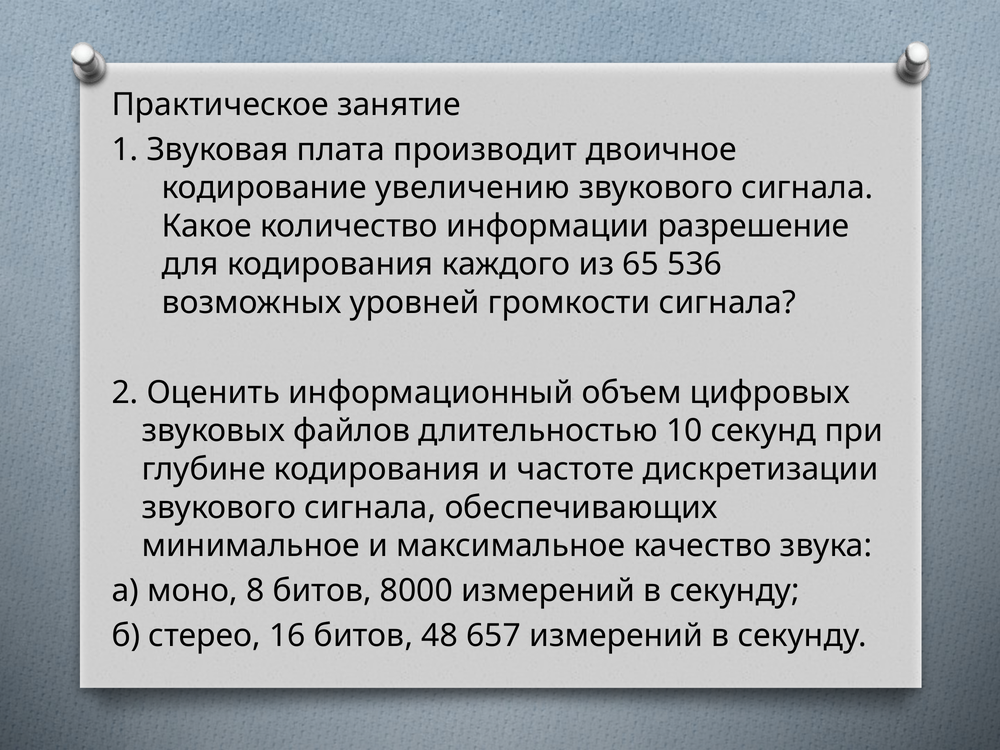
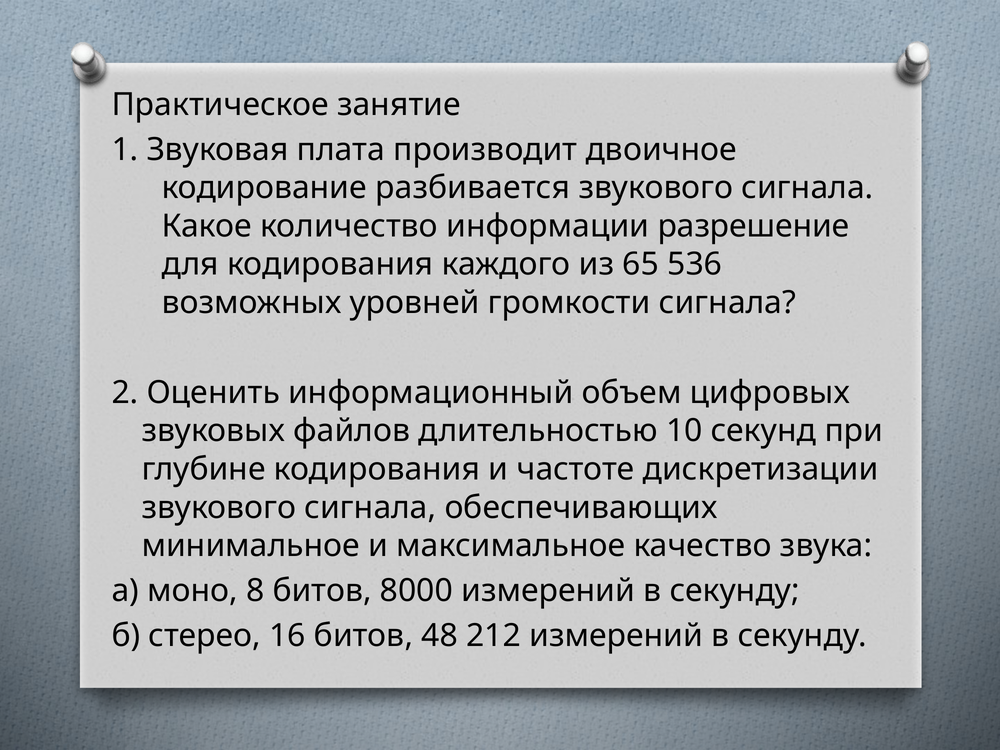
увеличению: увеличению -> разбивается (473, 188)
657: 657 -> 212 (493, 636)
